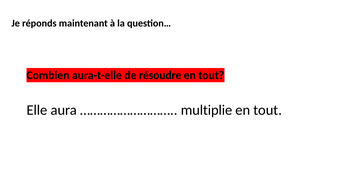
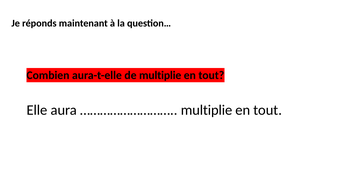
de résoudre: résoudre -> multiplie (160, 75)
